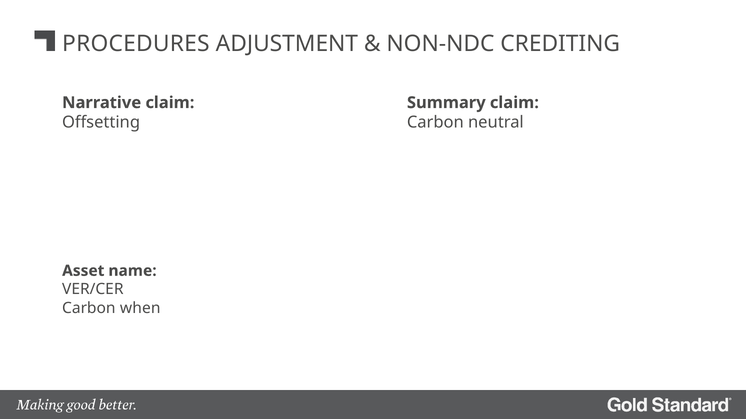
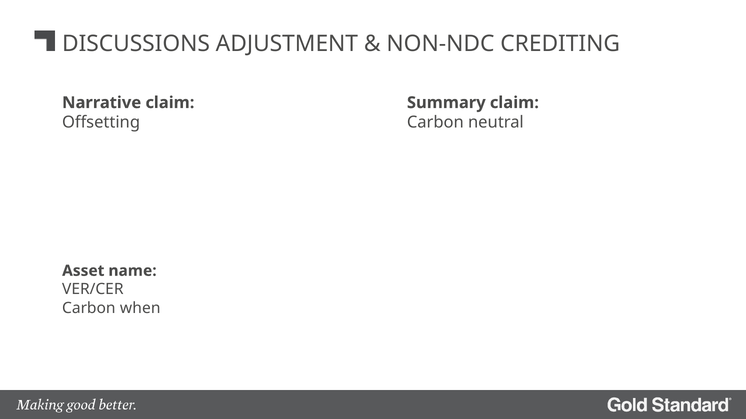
PROCEDURES: PROCEDURES -> DISCUSSIONS (136, 44)
